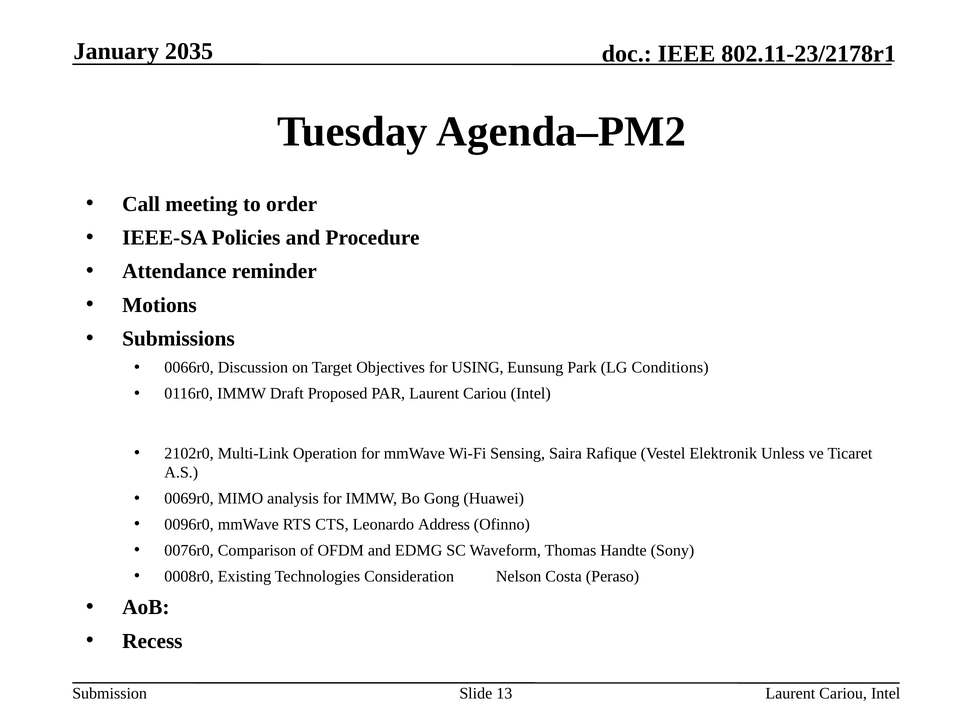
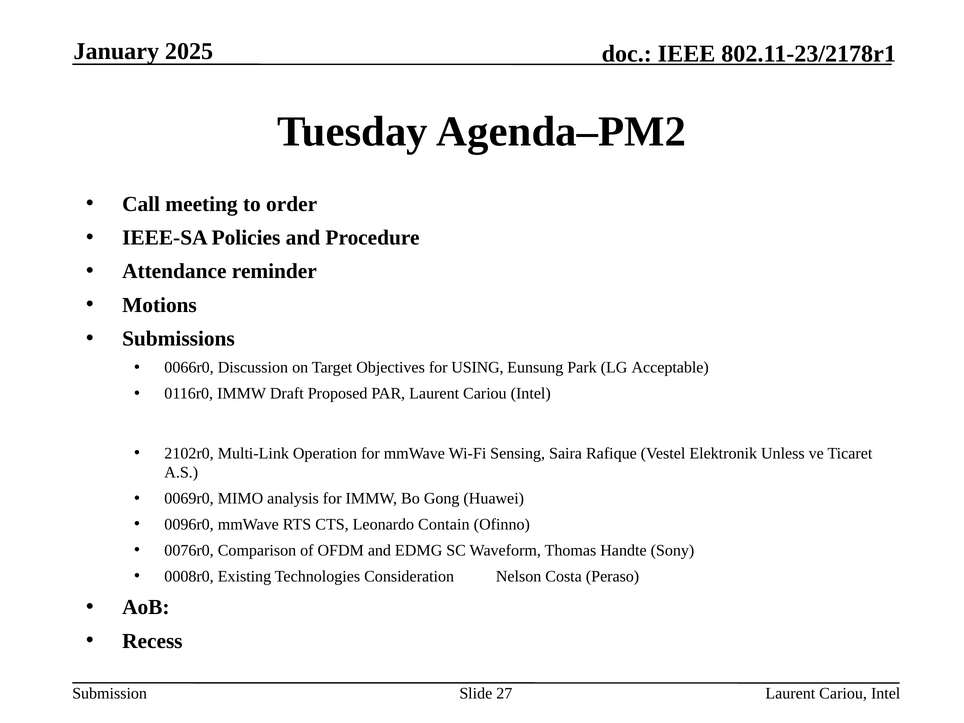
2035: 2035 -> 2025 (189, 51)
Conditions: Conditions -> Acceptable (670, 368)
Address: Address -> Contain (444, 525)
13: 13 -> 27 (504, 693)
